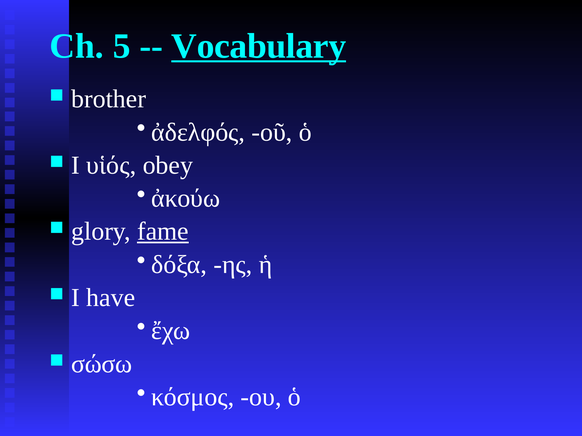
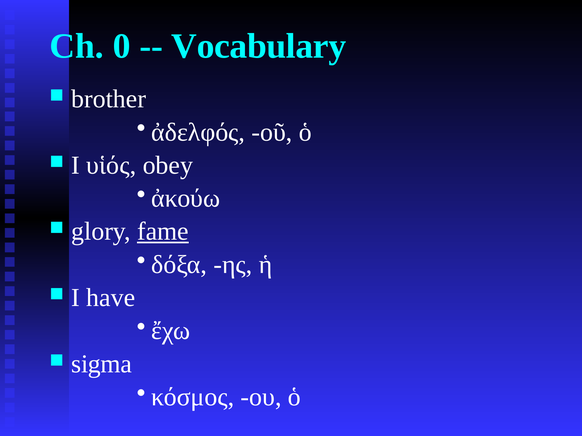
5: 5 -> 0 (122, 46)
Vocabulary underline: present -> none (259, 46)
σώσω: σώσω -> sigma (102, 364)
